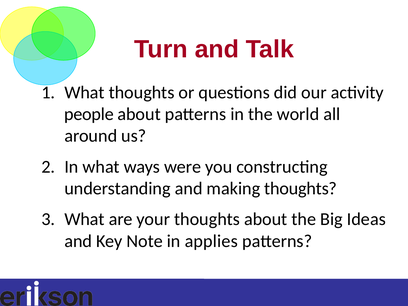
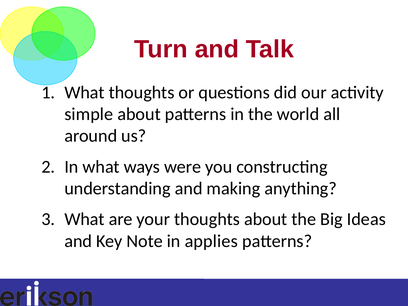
people: people -> simple (89, 114)
making thoughts: thoughts -> anything (301, 188)
